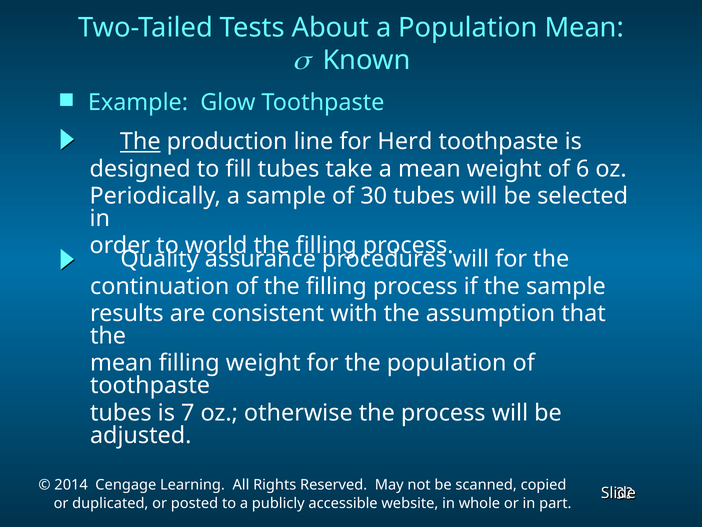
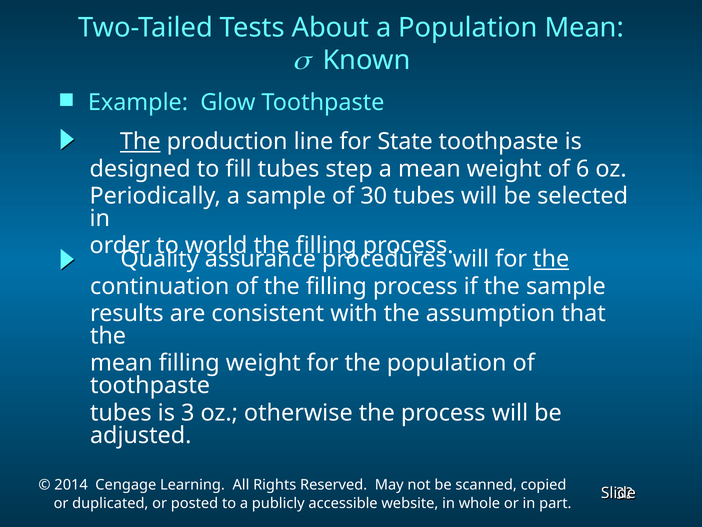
Herd: Herd -> State (405, 142)
take: take -> step (349, 169)
the underline: none -> present (551, 259)
7: 7 -> 3 (188, 413)
